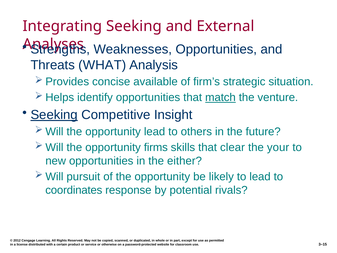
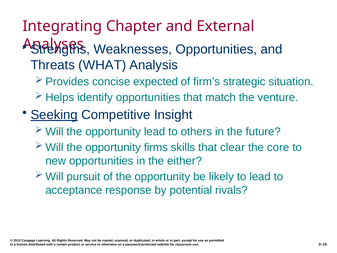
Integrating Seeking: Seeking -> Chapter (134, 26)
available: available -> expected (156, 82)
match underline: present -> none (220, 97)
your: your -> core (278, 147)
coordinates: coordinates -> acceptance (74, 190)
